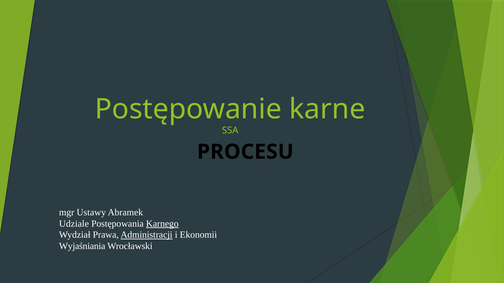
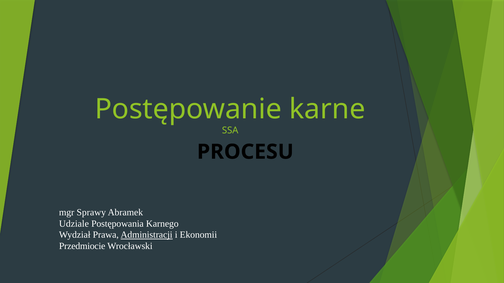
Ustawy: Ustawy -> Sprawy (91, 213)
Karnego underline: present -> none (162, 224)
Wyjaśniania: Wyjaśniania -> Przedmiocie (82, 247)
